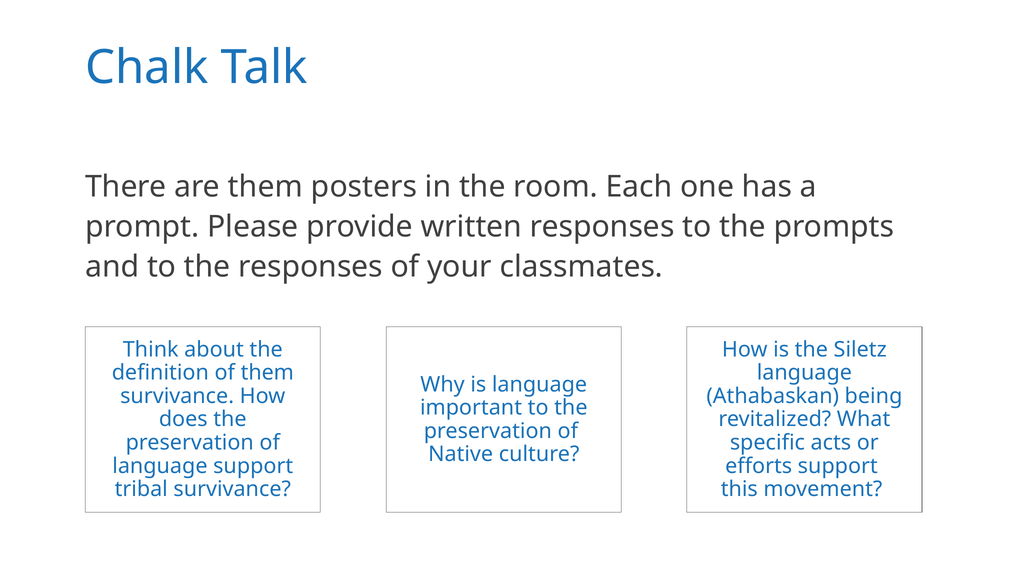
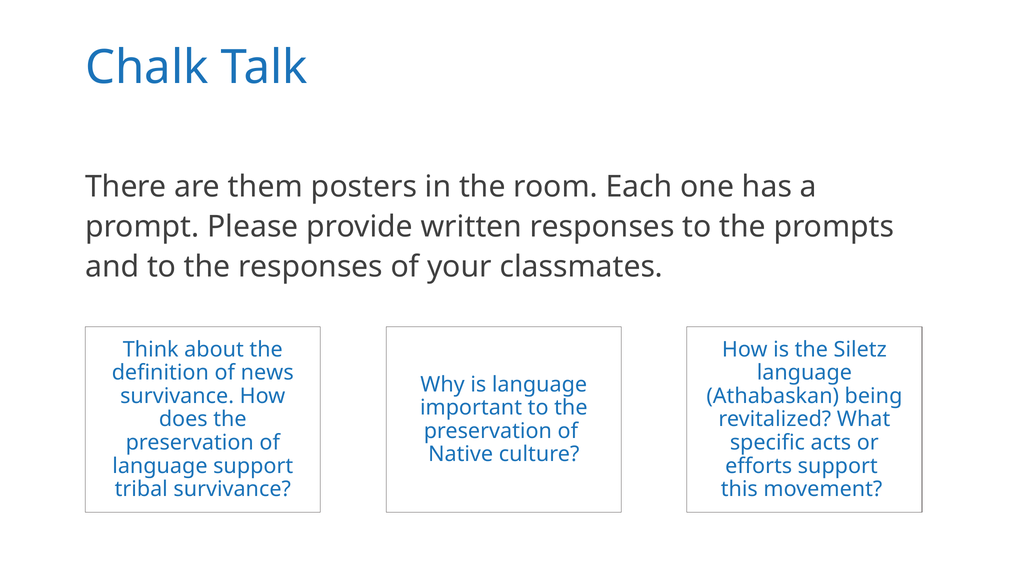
of them: them -> news (267, 373)
